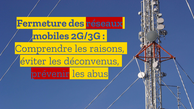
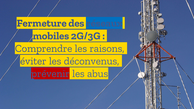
réseaux colour: red -> blue (104, 23)
